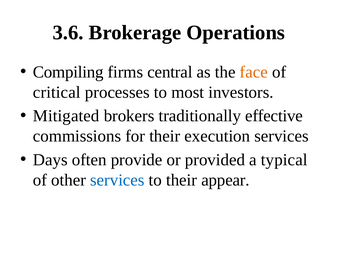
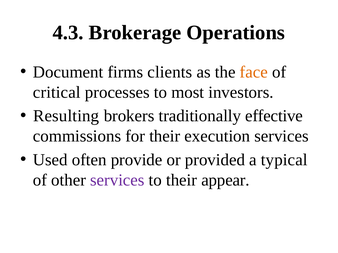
3.6: 3.6 -> 4.3 (68, 33)
Compiling: Compiling -> Document (68, 72)
central: central -> clients (170, 72)
Mitigated: Mitigated -> Resulting (66, 116)
Days: Days -> Used (50, 160)
services colour: blue -> purple (117, 180)
